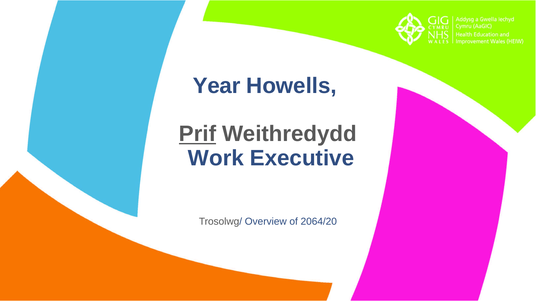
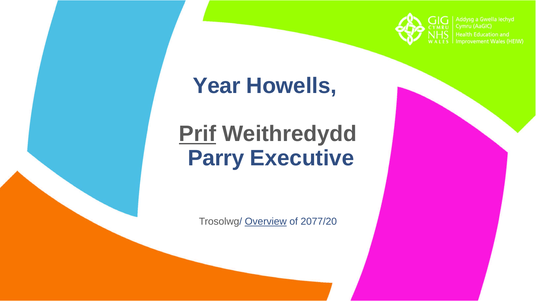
Work: Work -> Parry (216, 158)
Overview underline: none -> present (266, 222)
2064/20: 2064/20 -> 2077/20 (319, 222)
